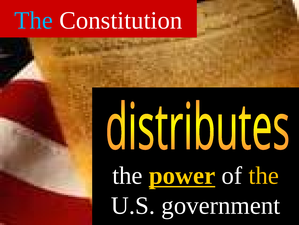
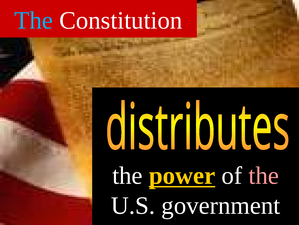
the colour: yellow -> pink (264, 175)
